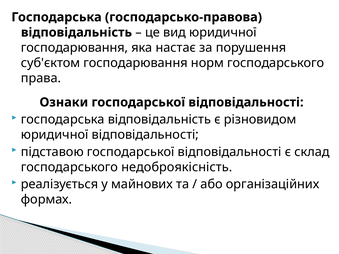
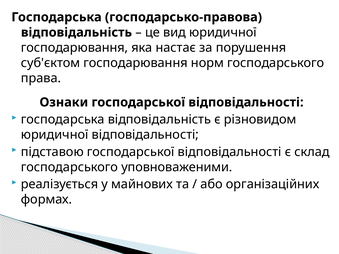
недоброякiснiсть: недоброякiснiсть -> уповноваженими (177, 167)
